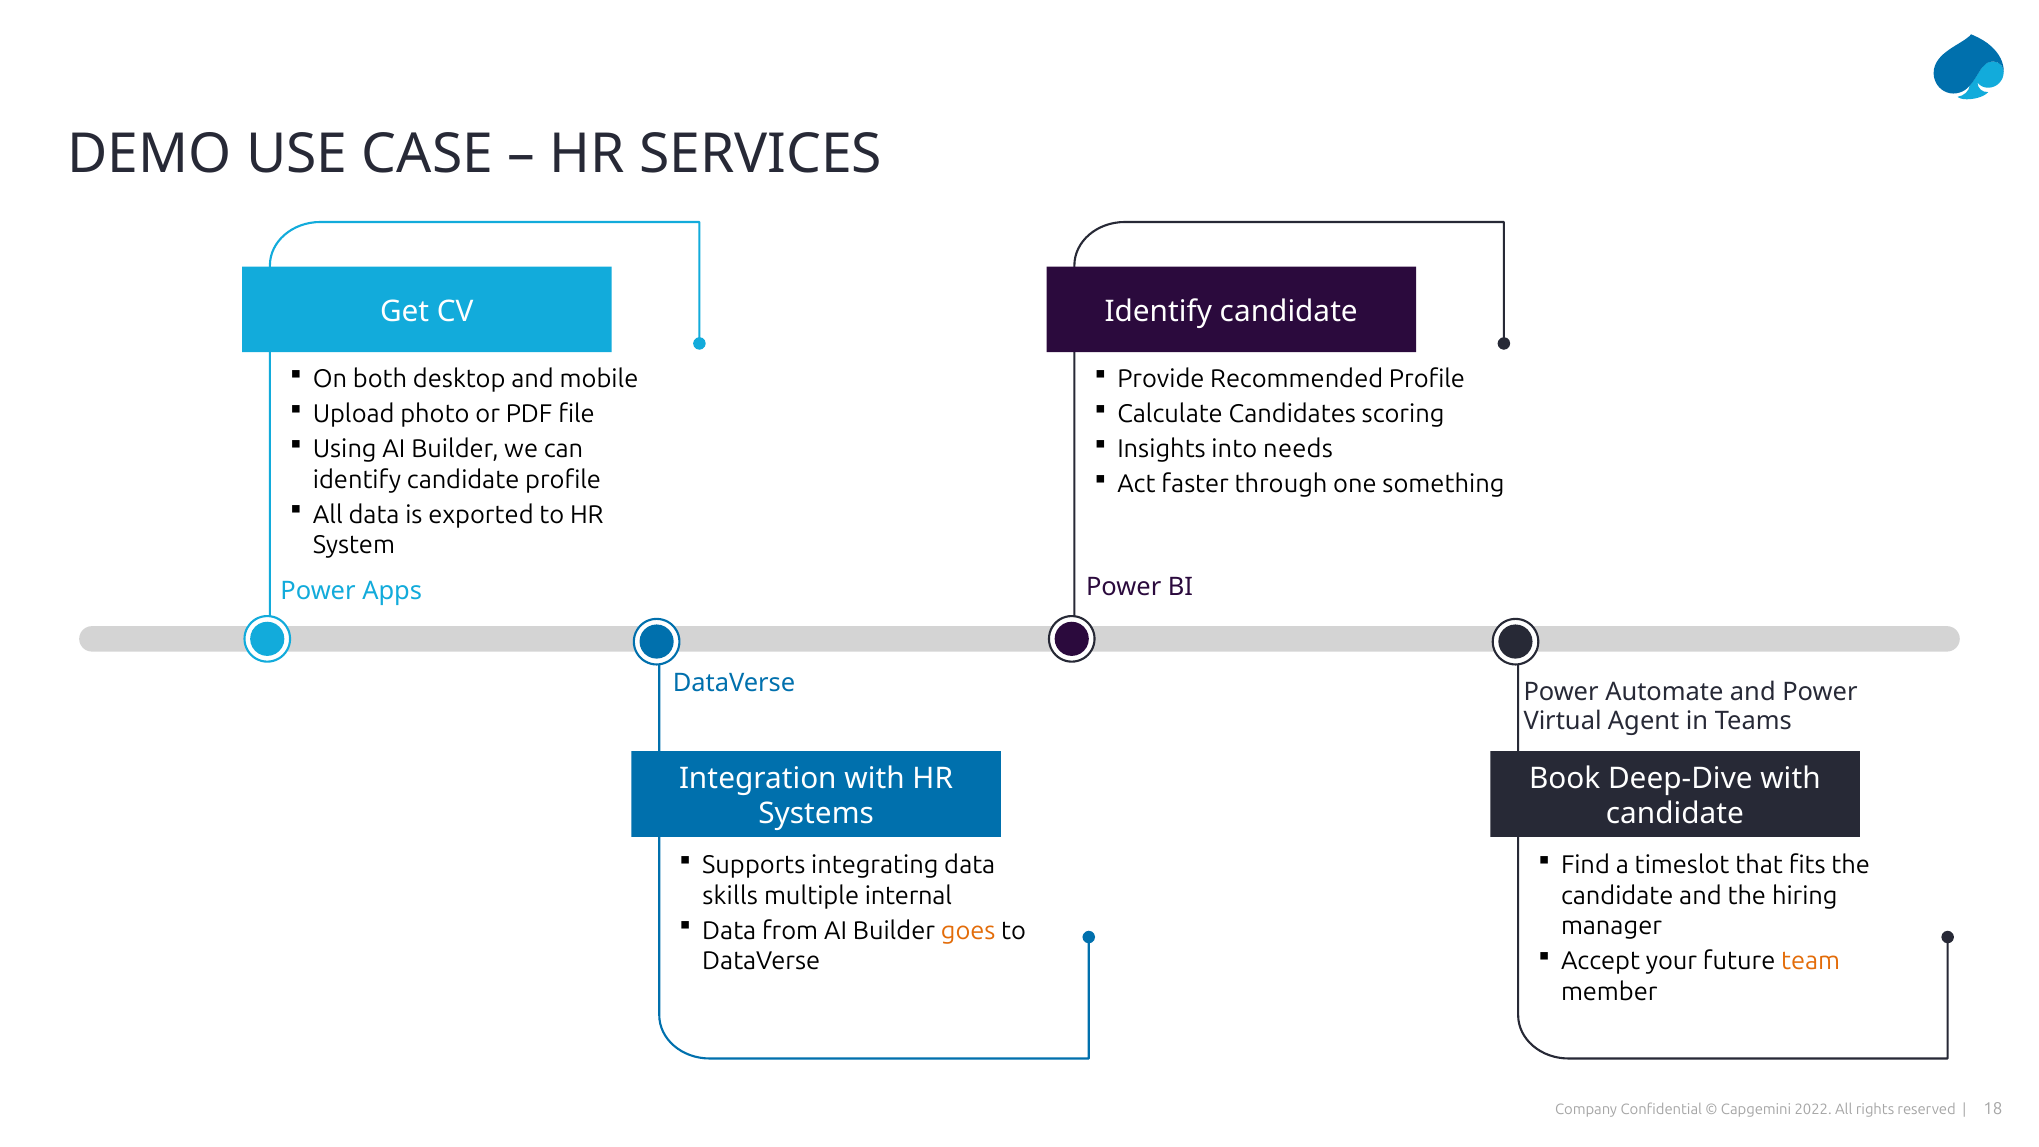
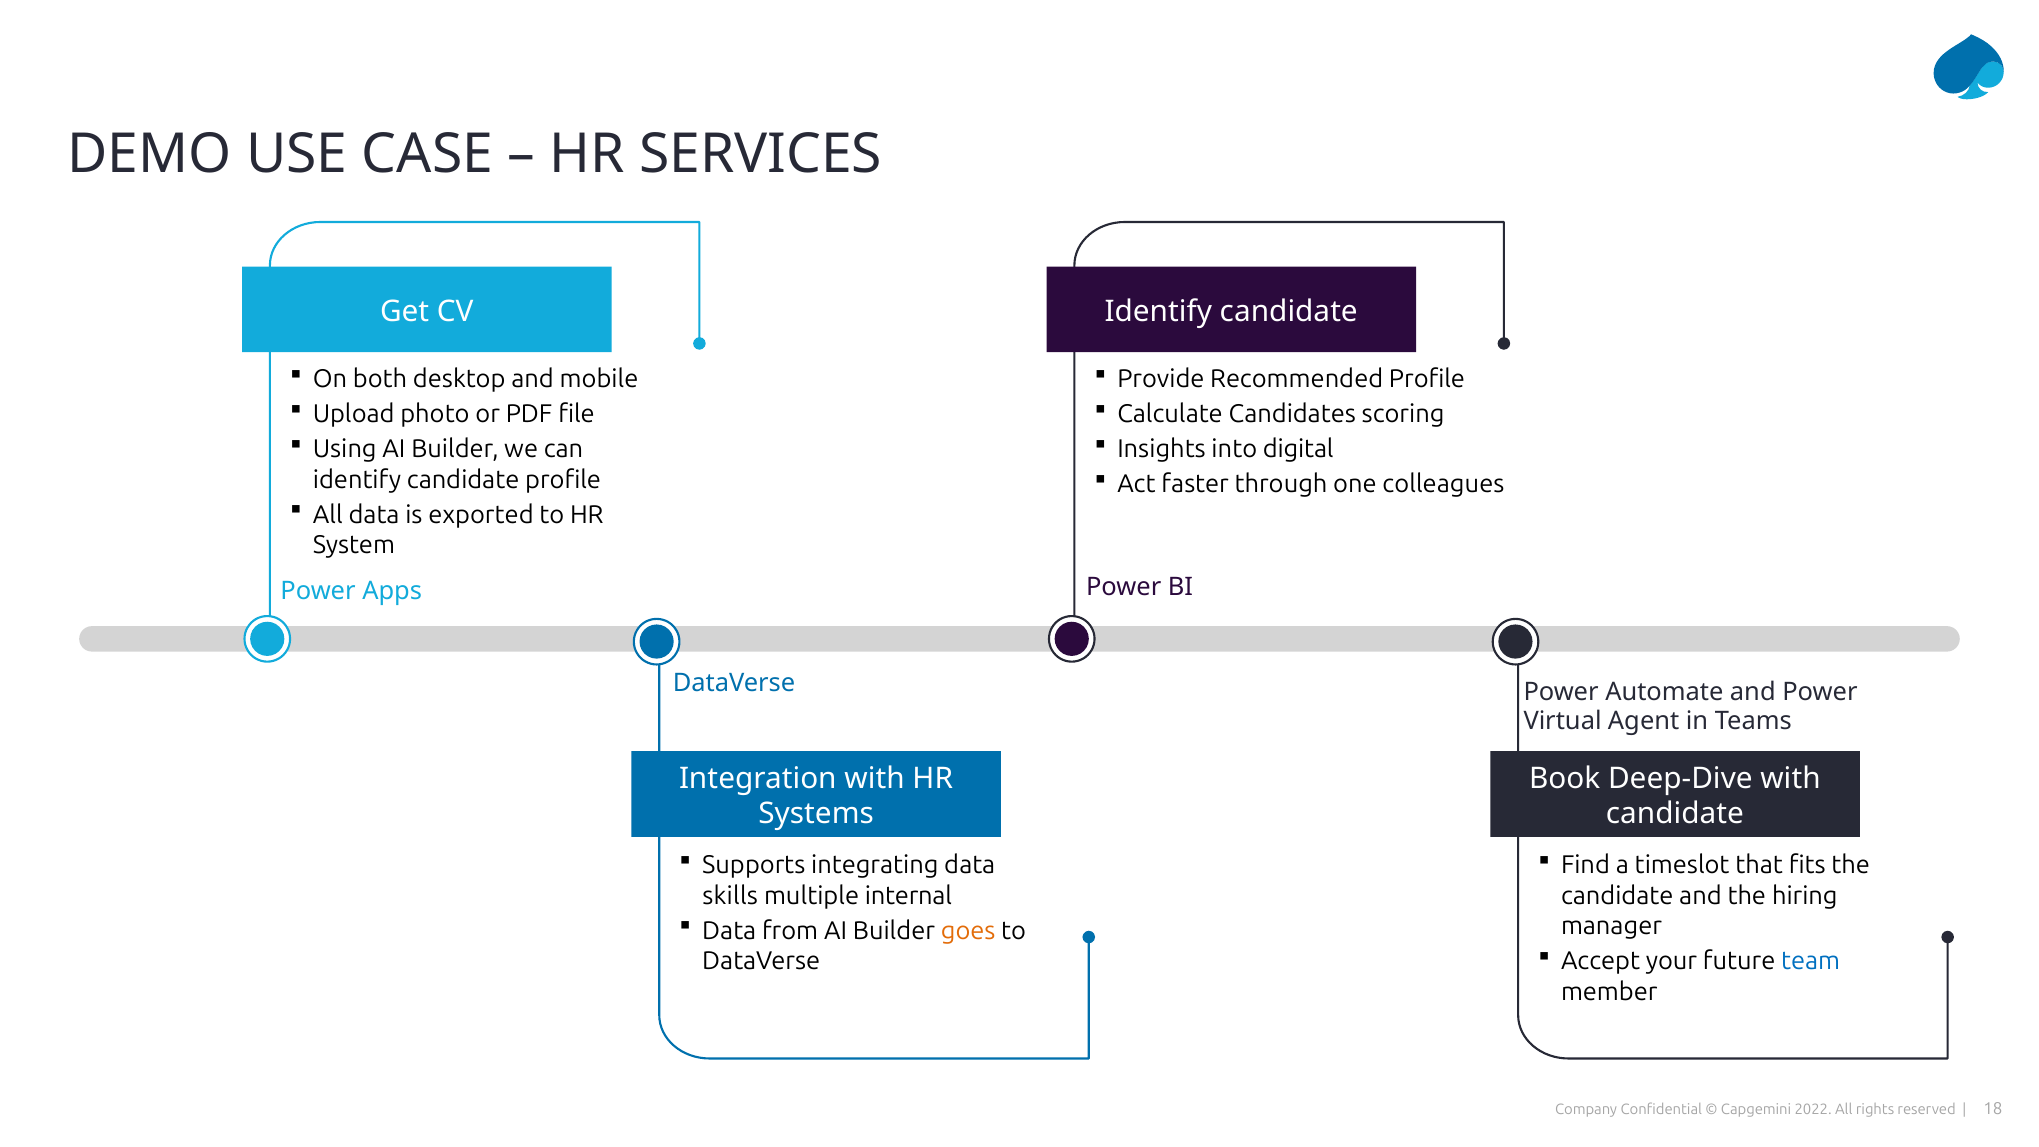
needs: needs -> digital (1298, 449)
something: something -> colleagues (1443, 484)
team colour: orange -> blue (1811, 961)
